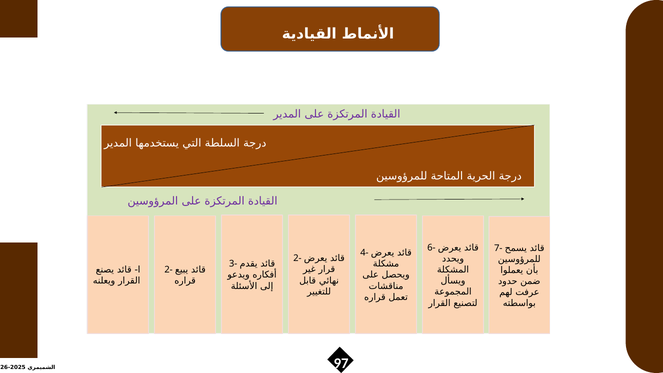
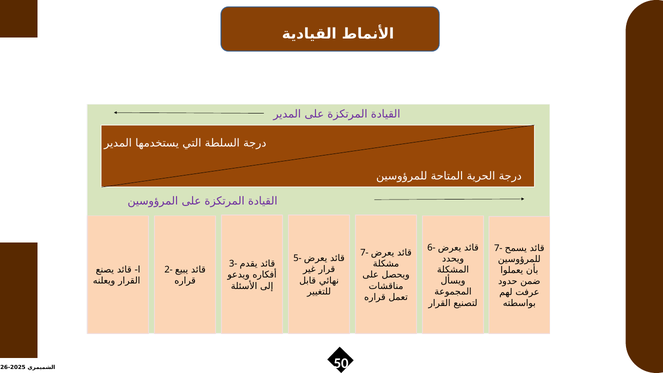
4-: 4- -> 7- (364, 253)
2-: 2- -> 5- (297, 258)
97: 97 -> 50 (341, 363)
